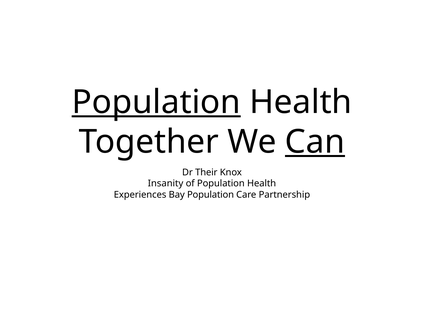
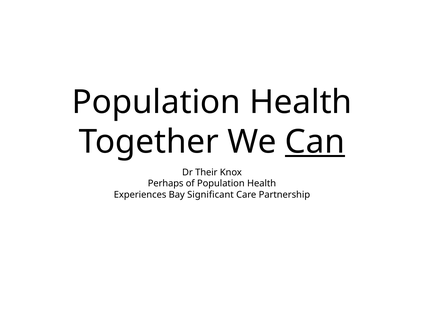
Population underline: present -> none (156, 102)
Insanity: Insanity -> Perhaps (166, 184)
Bay Population: Population -> Significant (210, 195)
